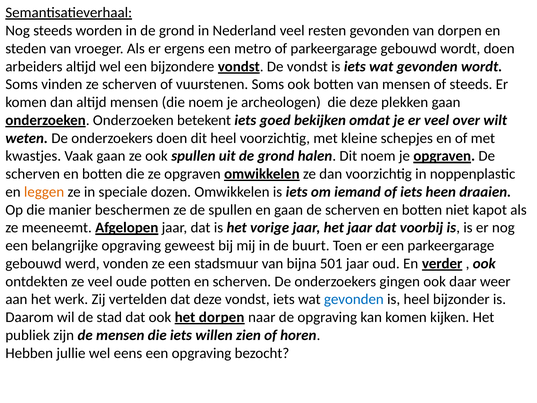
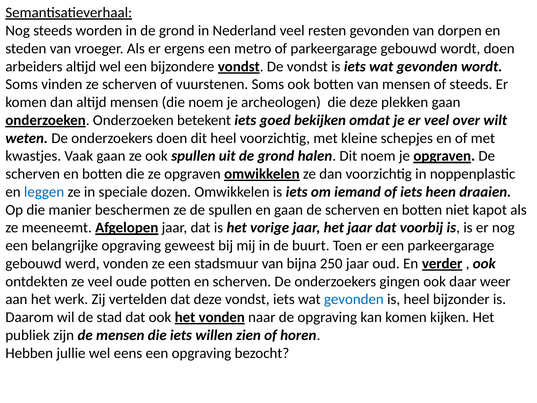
leggen colour: orange -> blue (44, 192)
501: 501 -> 250 (331, 263)
het dorpen: dorpen -> vonden (222, 317)
